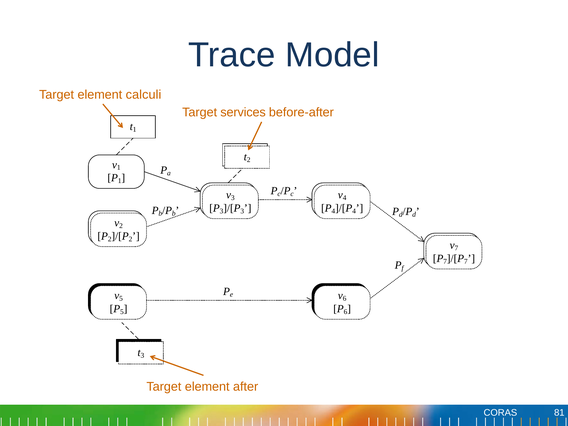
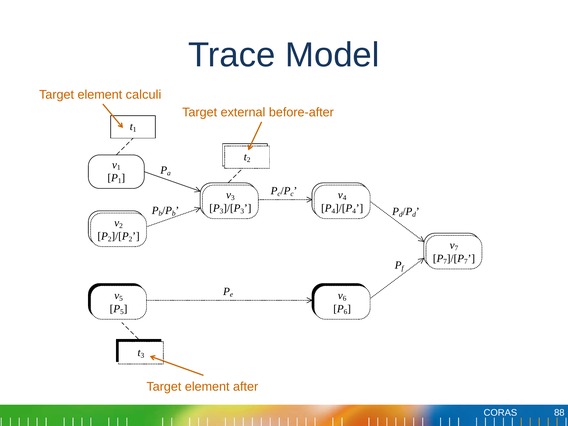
services: services -> external (243, 112)
81: 81 -> 88 (559, 413)
